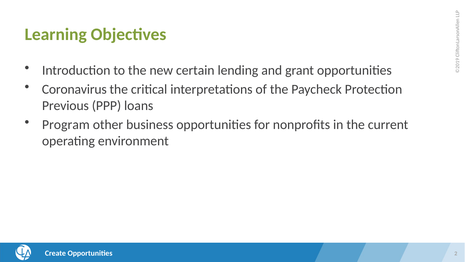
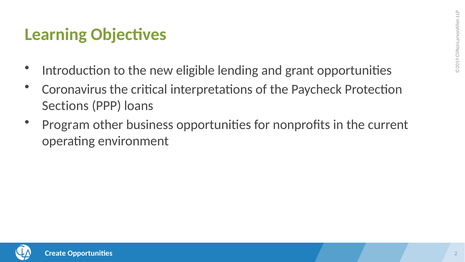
certain: certain -> eligible (195, 70)
Previous: Previous -> Sections (65, 105)
